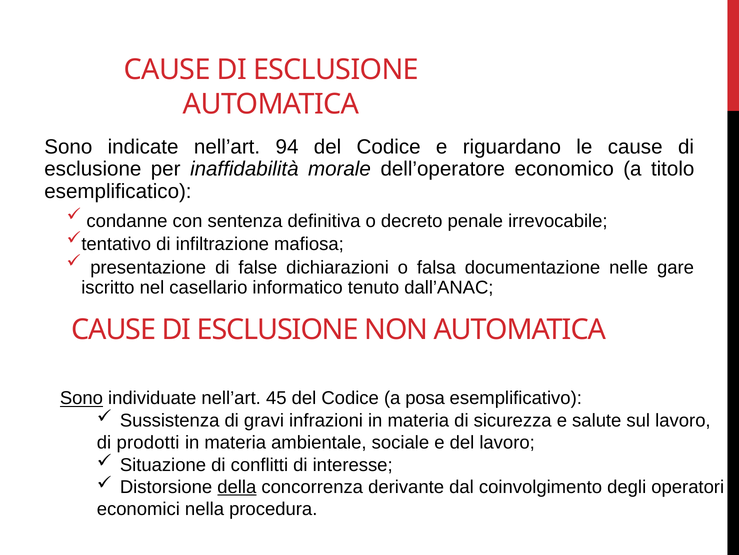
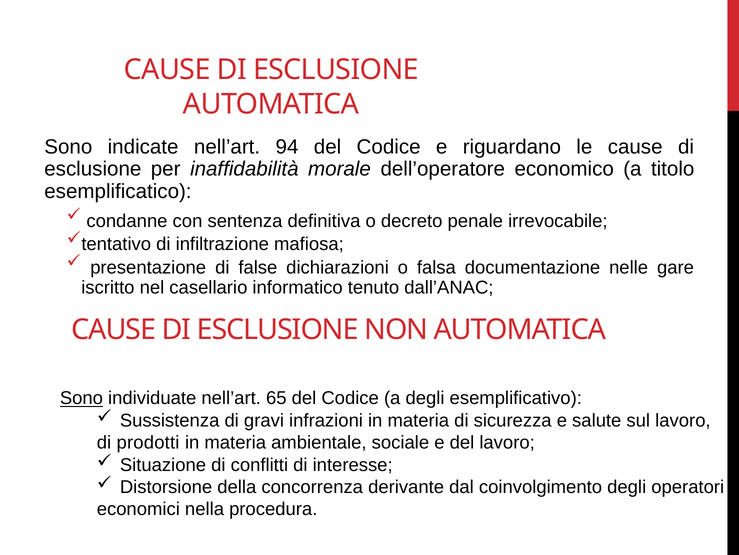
45: 45 -> 65 (276, 398)
a posa: posa -> degli (425, 398)
della underline: present -> none (237, 487)
